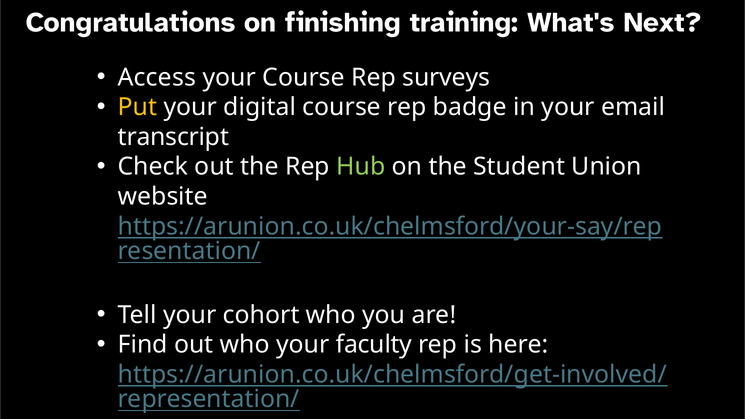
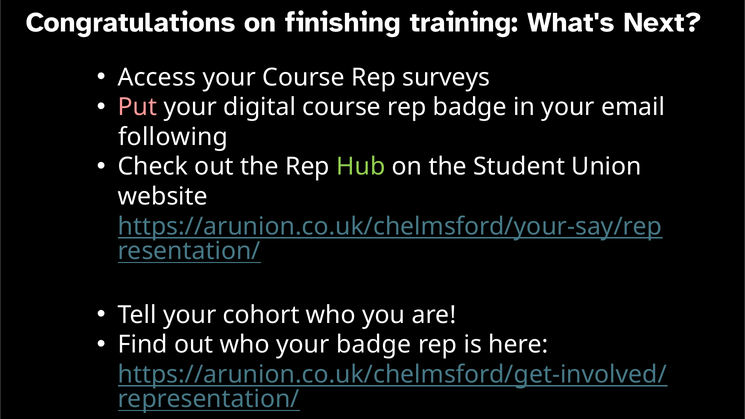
Put colour: yellow -> pink (137, 107)
transcript: transcript -> following (173, 137)
your faculty: faculty -> badge (374, 345)
